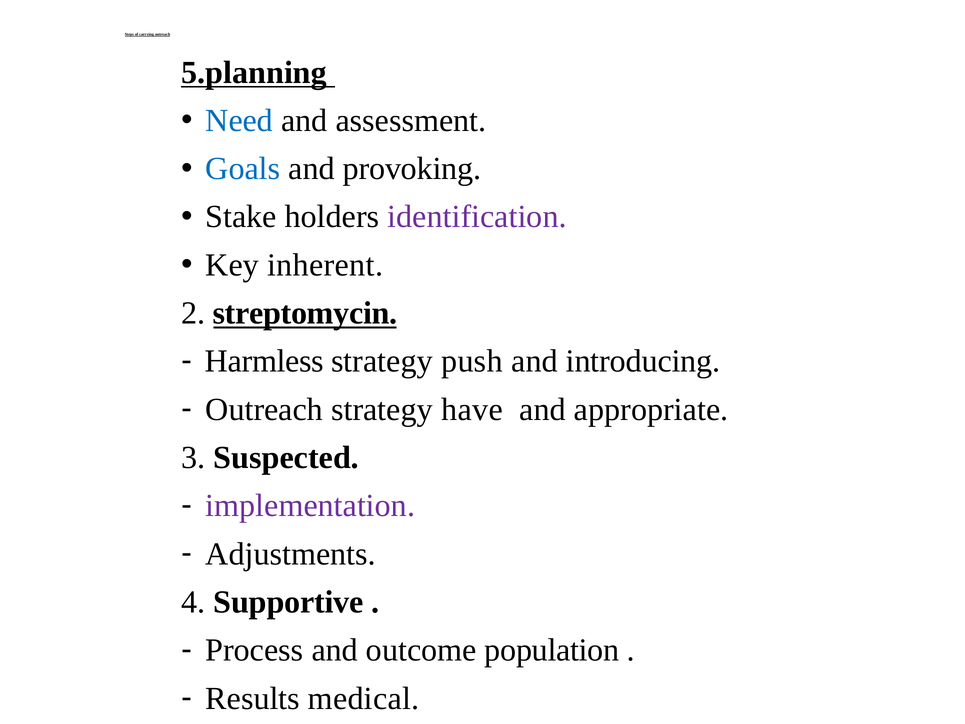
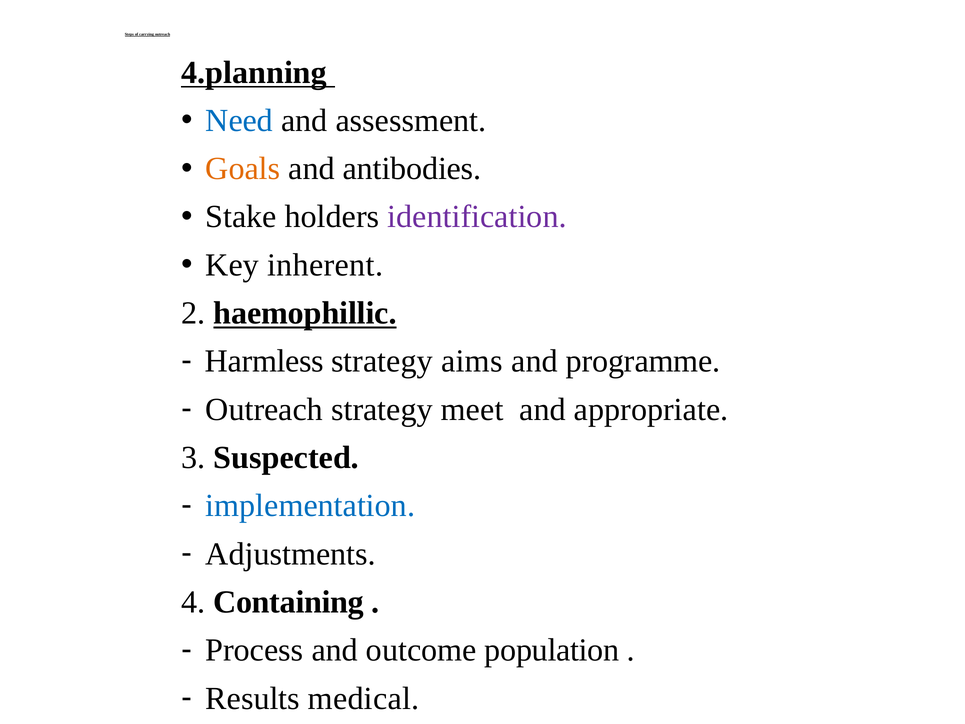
5.planning: 5.planning -> 4.planning (254, 72)
Goals colour: blue -> orange (243, 169)
provoking: provoking -> antibodies (412, 169)
streptomycin: streptomycin -> haemophillic (305, 313)
push: push -> aims (472, 361)
introducing: introducing -> programme (643, 361)
have: have -> meet (472, 409)
implementation colour: purple -> blue (310, 506)
Supportive: Supportive -> Containing (289, 602)
